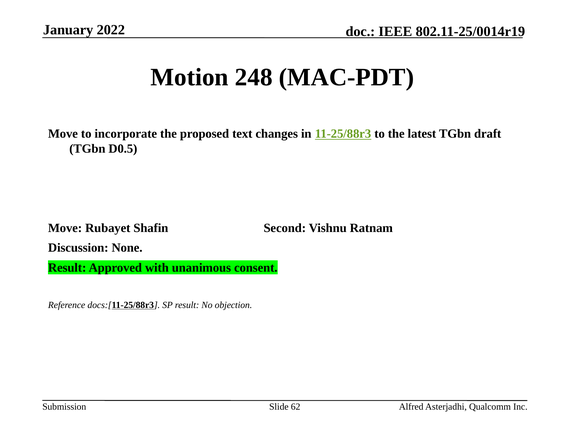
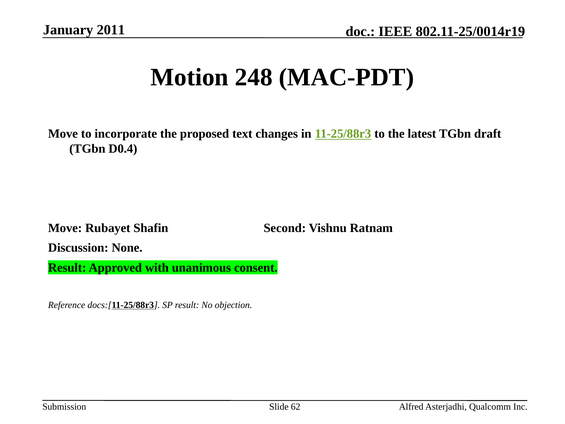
2022: 2022 -> 2011 (111, 30)
D0.5: D0.5 -> D0.4 (123, 149)
